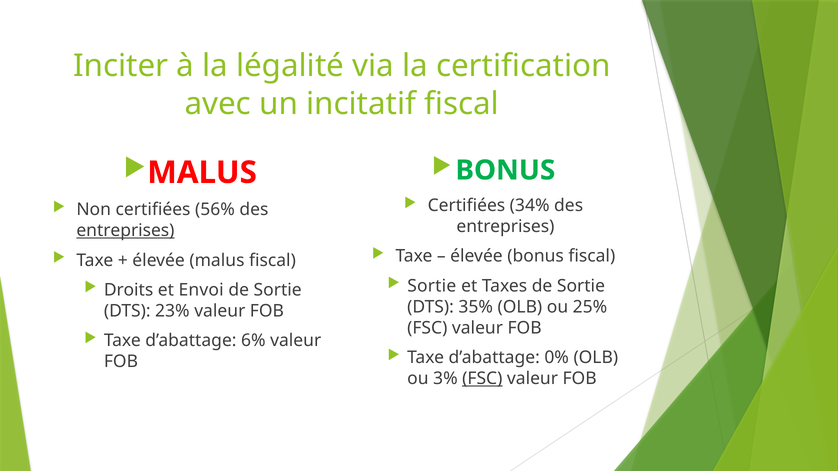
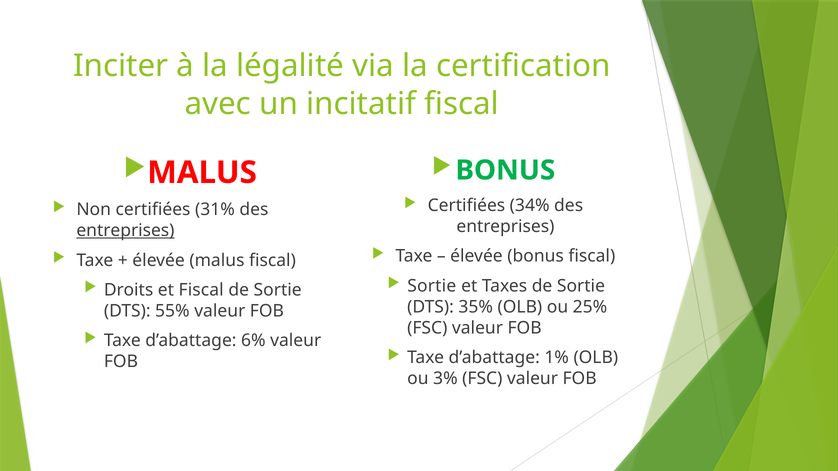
56%: 56% -> 31% (215, 210)
et Envoi: Envoi -> Fiscal (201, 290)
23%: 23% -> 55% (172, 311)
0%: 0% -> 1% (557, 358)
FSC underline: present -> none (482, 379)
